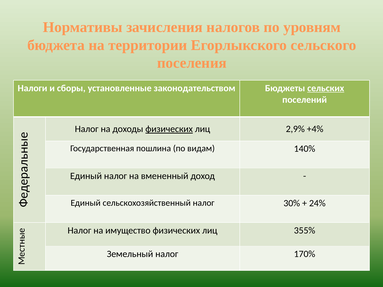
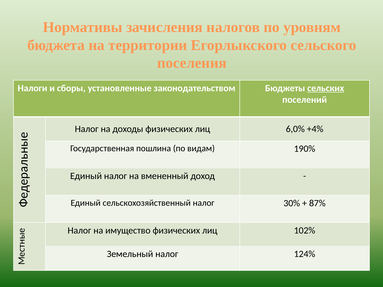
физических underline: present -> none (169, 129)
2,9%: 2,9% -> 6,0% (295, 129)
140%: 140% -> 190% (305, 149)
24%: 24% -> 87% (317, 203)
355%: 355% -> 102% (305, 231)
170%: 170% -> 124% (305, 254)
